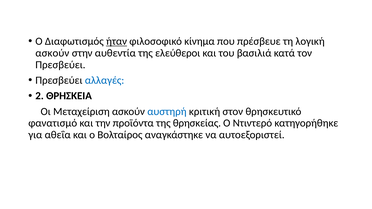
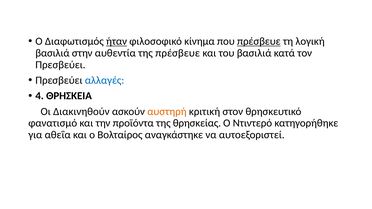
πρέσβευε underline: none -> present (259, 41)
ασκούν: ασκούν -> βασιλιά (52, 53)
της ελεύθεροι: ελεύθεροι -> πρέσβευε (178, 53)
2: 2 -> 4 (40, 96)
Μεταχείριση: Μεταχείριση -> Διακινηθούν (81, 112)
αυστηρή colour: blue -> orange (167, 112)
